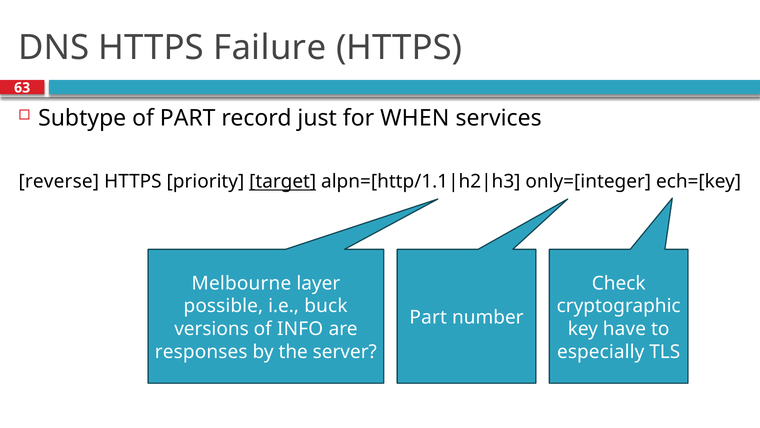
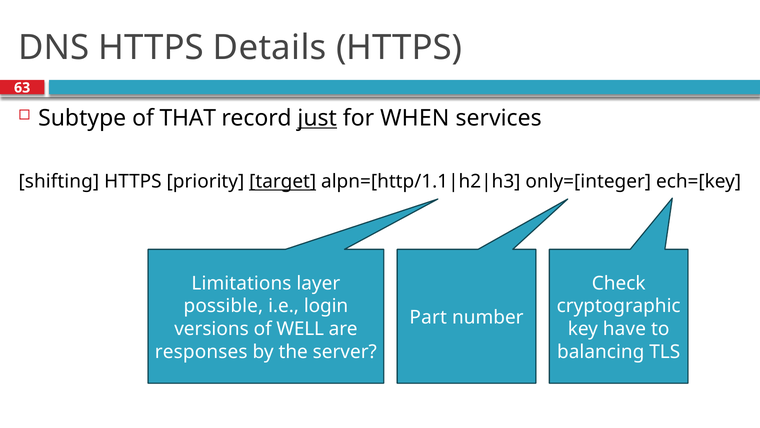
Failure: Failure -> Details (270, 48)
of PART: PART -> THAT (188, 118)
just underline: none -> present (317, 118)
reverse: reverse -> shifting (59, 181)
Melbourne: Melbourne -> Limitations (241, 283)
buck: buck -> login (326, 306)
INFO: INFO -> WELL (300, 329)
especially: especially -> balancing (601, 351)
